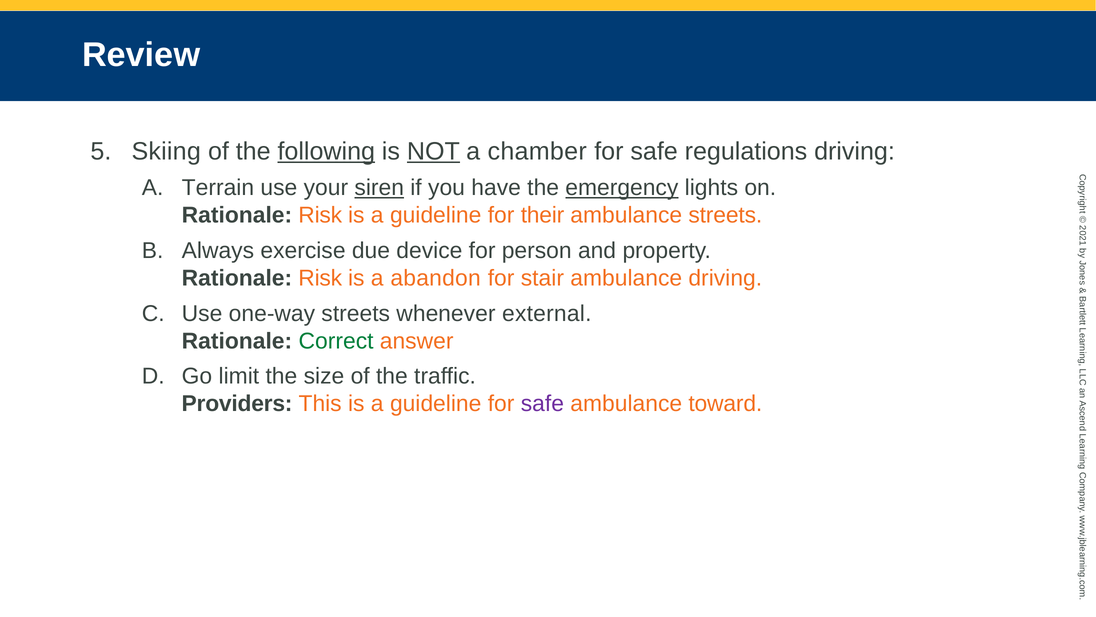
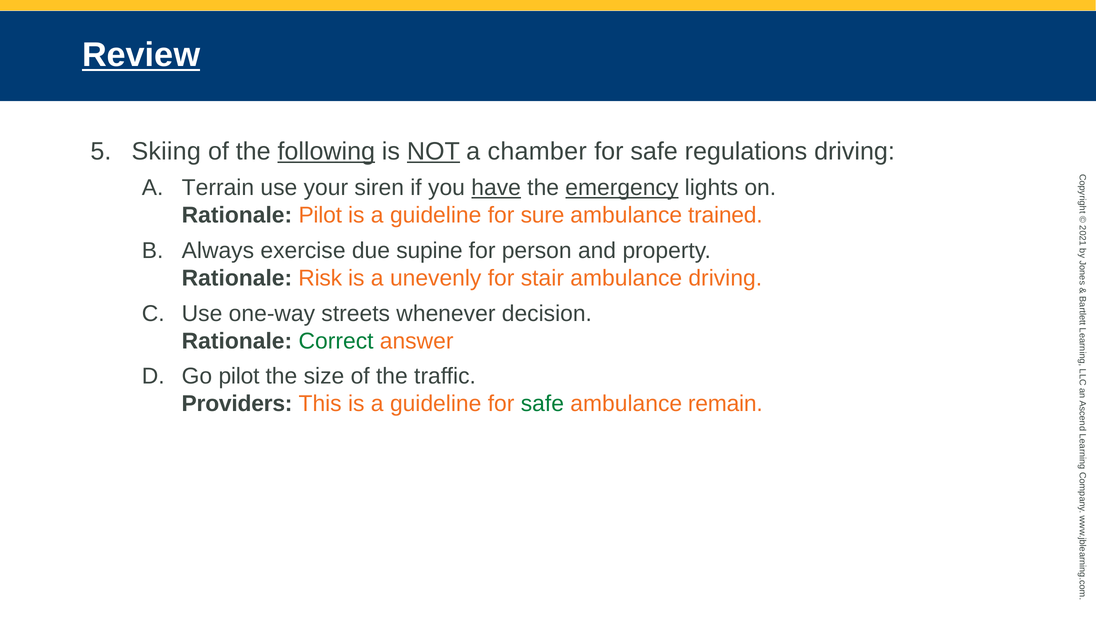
Review underline: none -> present (141, 55)
siren underline: present -> none (379, 188)
have underline: none -> present (496, 188)
Risk: Risk -> Pilot (320, 215)
their: their -> sure (543, 215)
ambulance streets: streets -> trained (725, 215)
device: device -> supine (429, 251)
abandon: abandon -> unevenly (436, 278)
external: external -> decision (547, 313)
Go limit: limit -> pilot (239, 376)
safe colour: purple -> green (542, 404)
toward: toward -> remain (725, 404)
